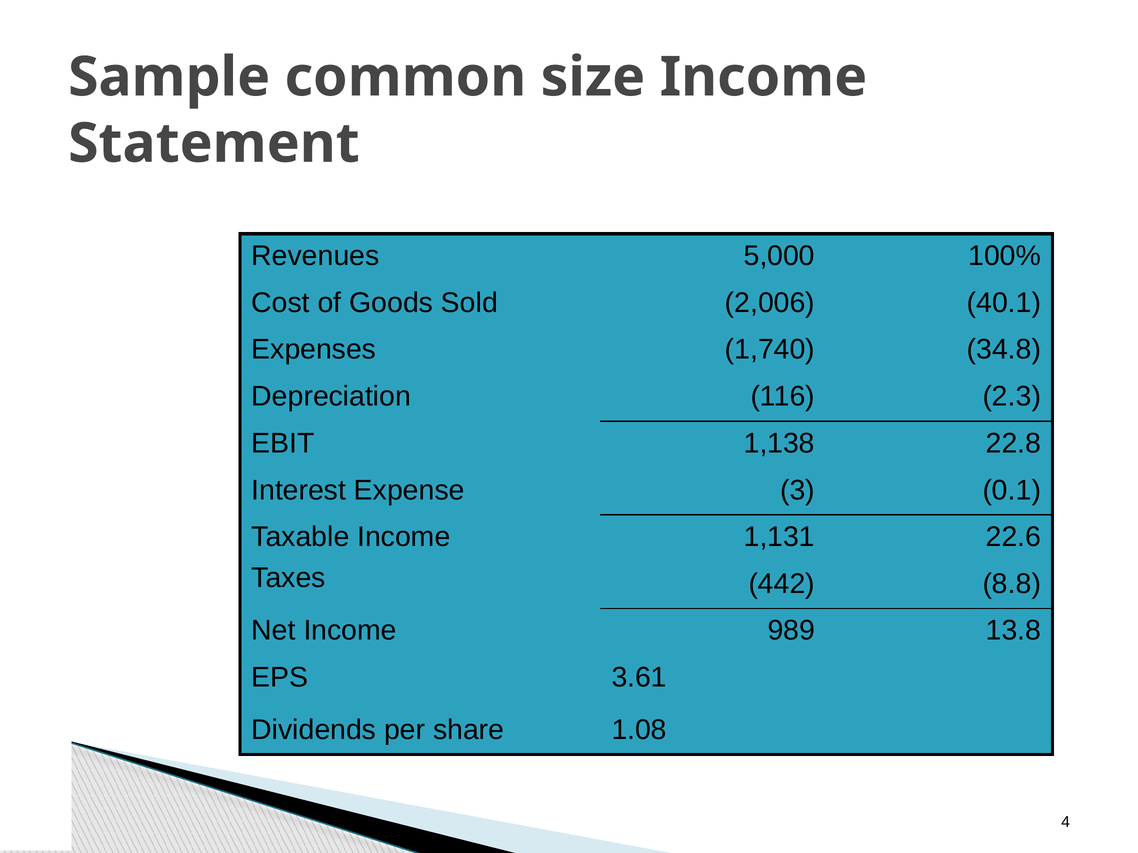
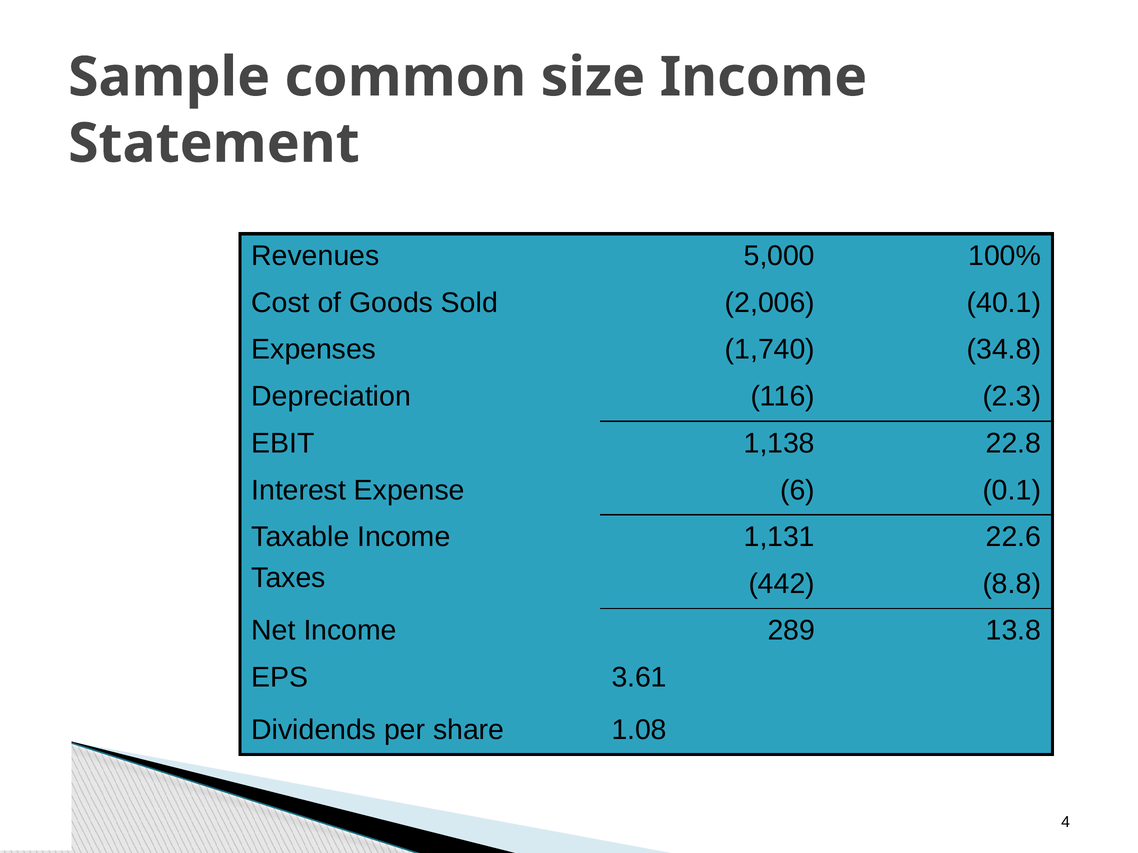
3: 3 -> 6 (798, 490)
989: 989 -> 289 (791, 631)
